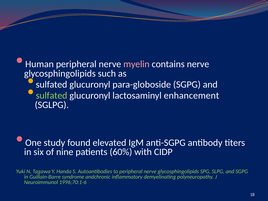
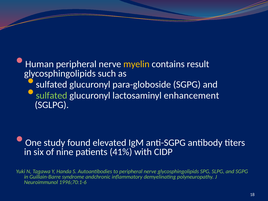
myelin colour: pink -> yellow (136, 64)
contains nerve: nerve -> result (198, 64)
60%: 60% -> 41% (121, 152)
